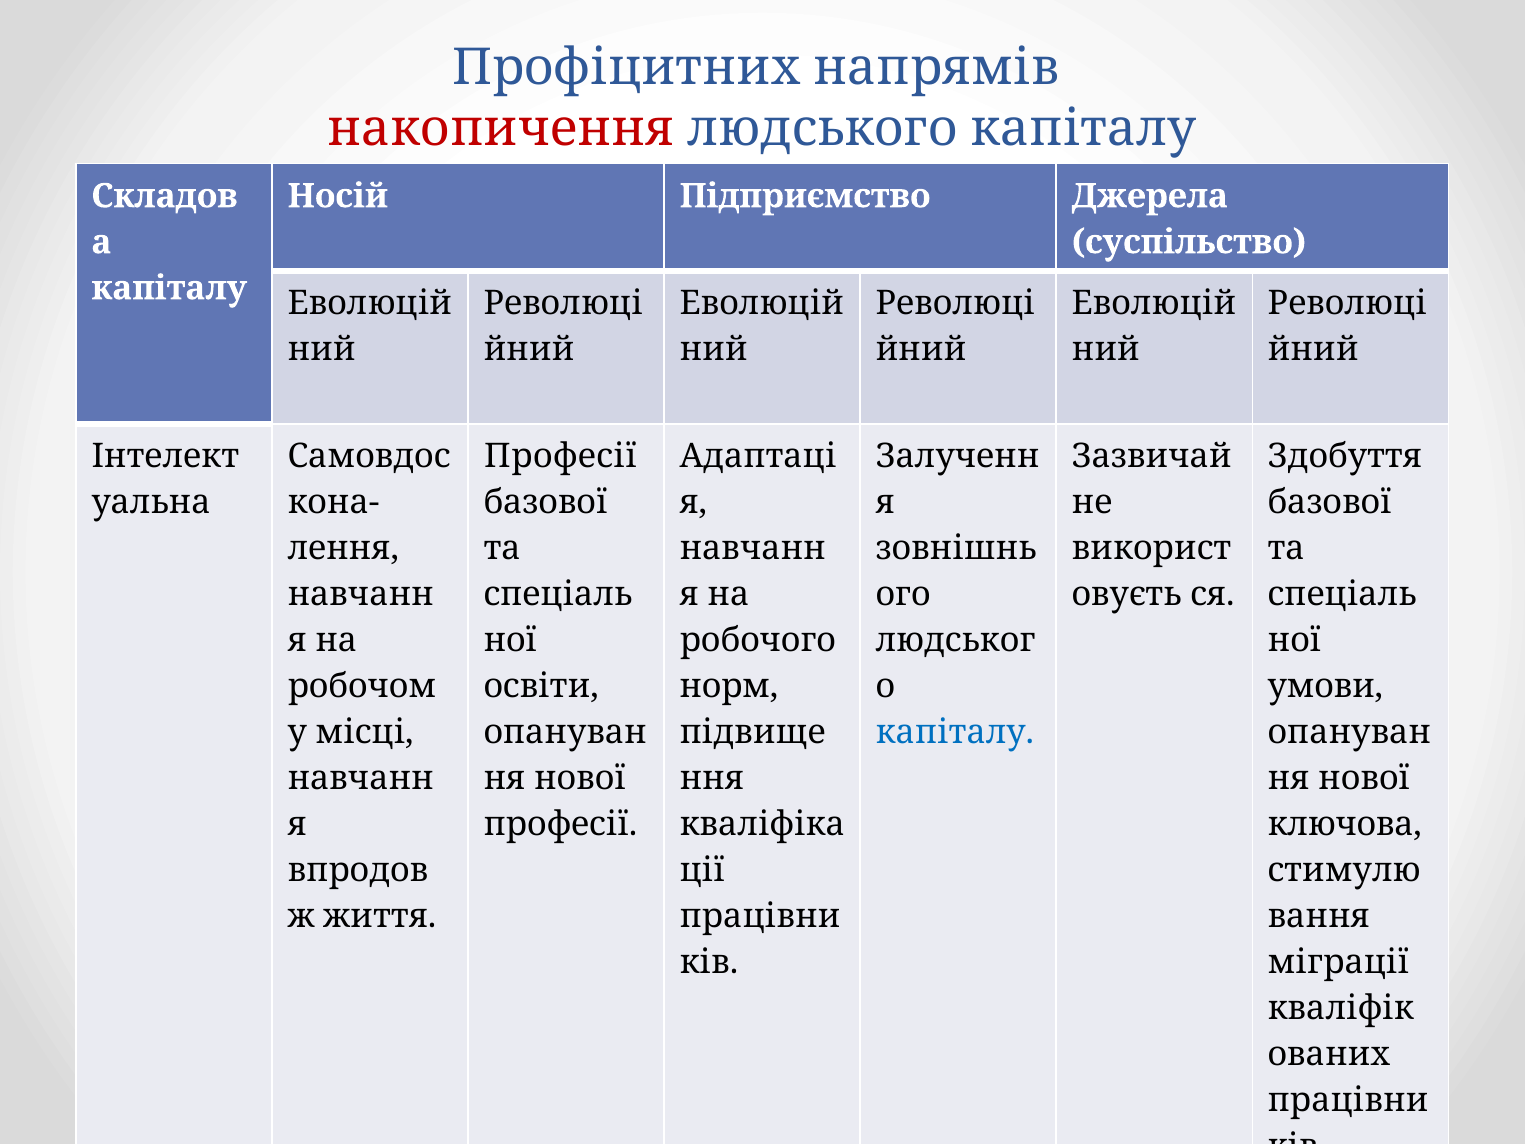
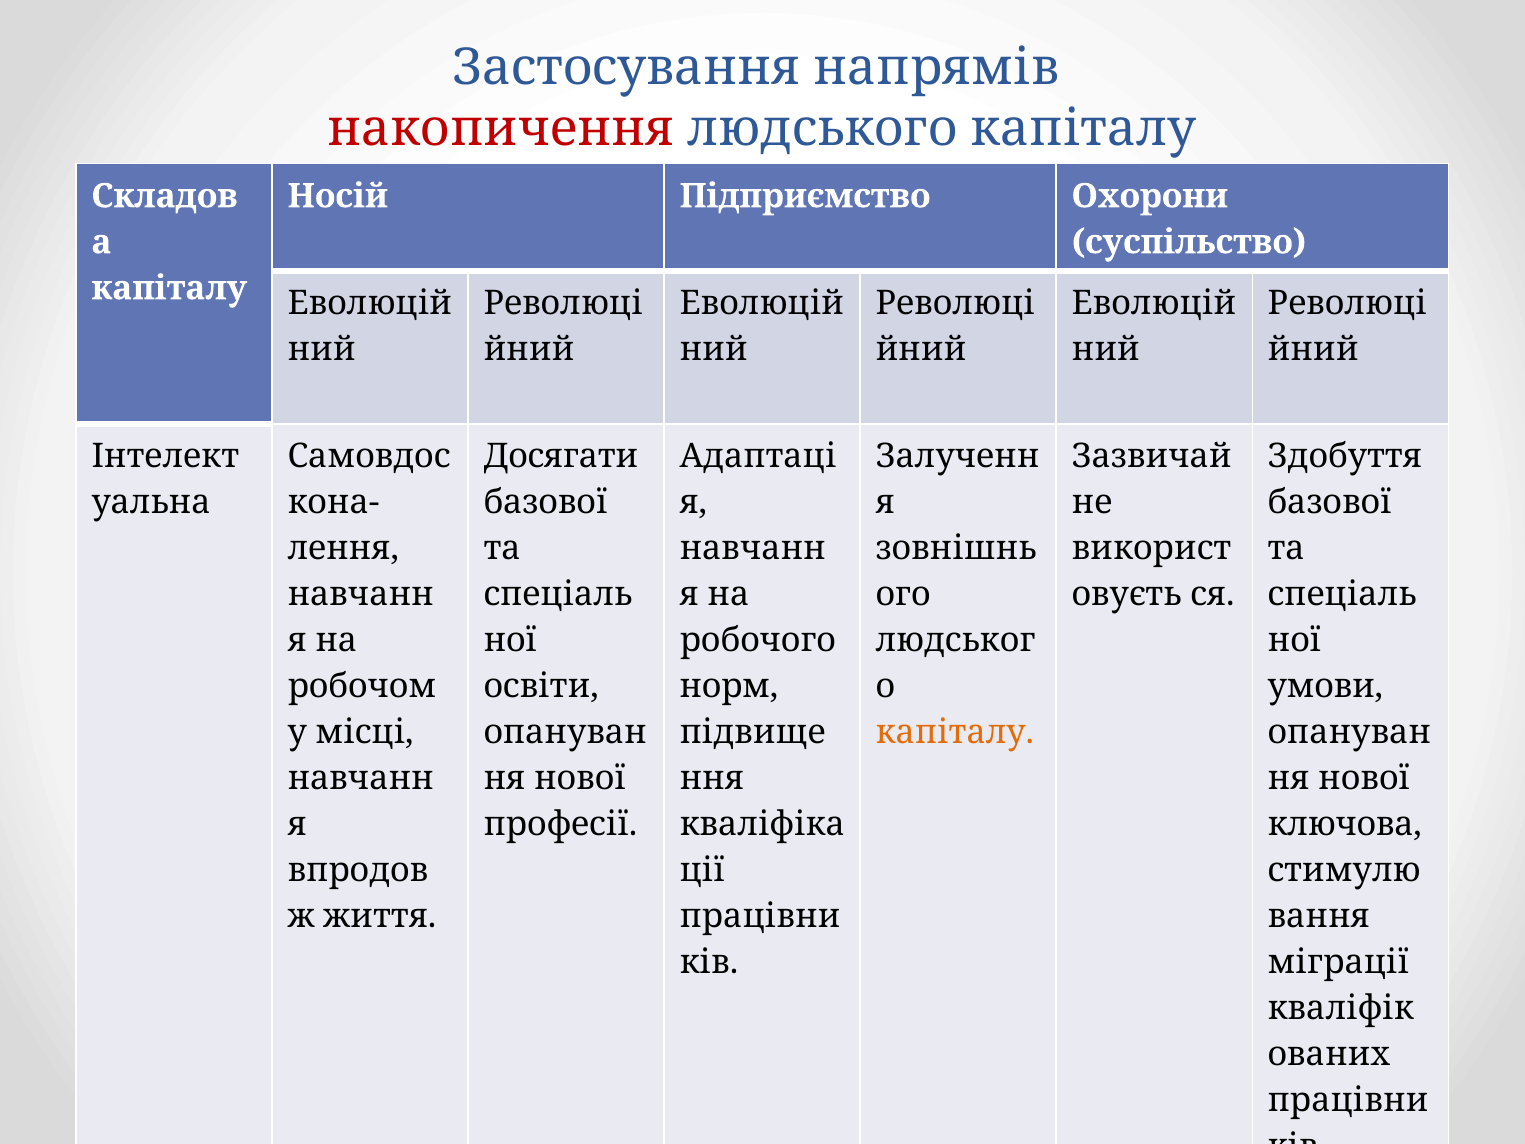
Профіцитних: Профіцитних -> Застосування (626, 68)
Джерела: Джерела -> Охорони (1150, 196)
Професії: Професії -> Досягати (561, 457)
капіталу colour: blue -> orange (955, 733)
